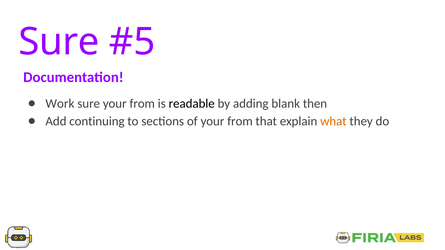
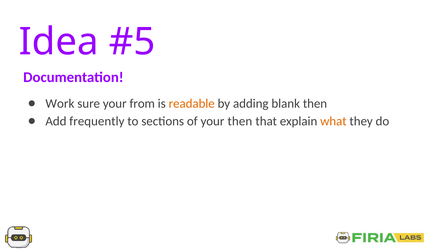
Sure: Sure -> Idea (59, 42)
readable colour: black -> orange (192, 104)
continuing: continuing -> frequently (97, 122)
of your from: from -> then (240, 122)
